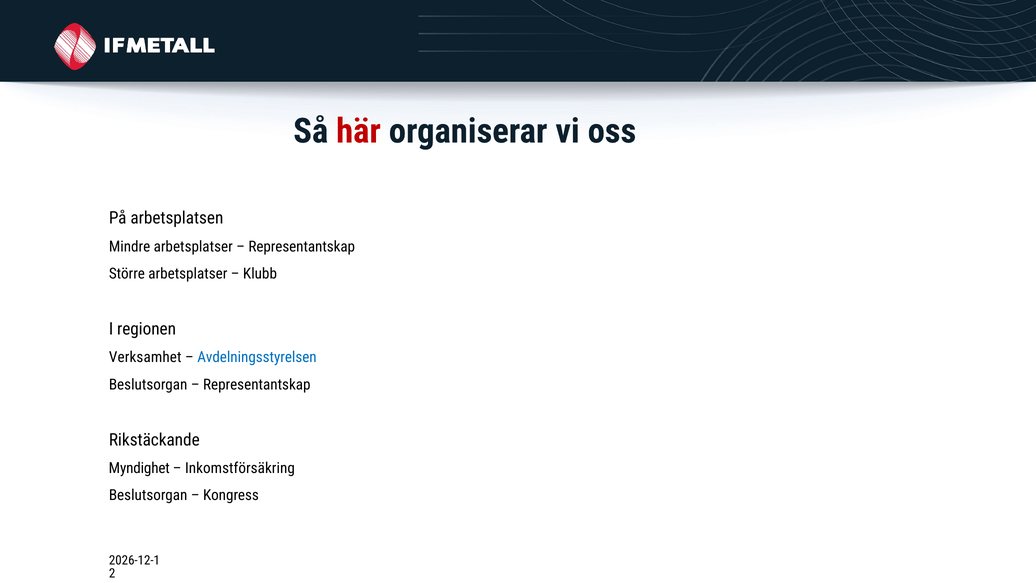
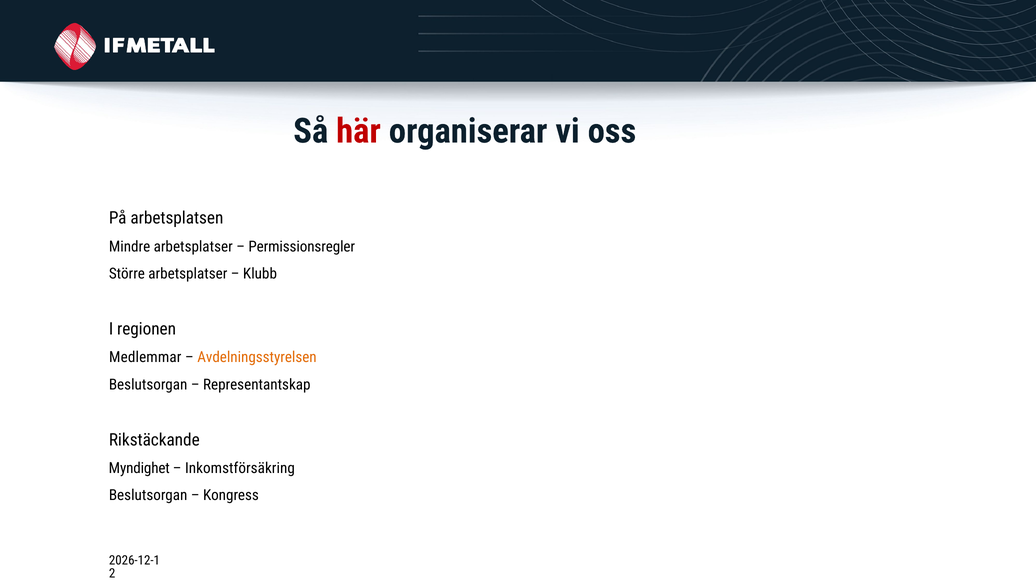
Representantskap: Representantskap -> Permissionsregler (302, 246)
Verksamhet: Verksamhet -> Medlemmar (145, 357)
Avdelningsstyrelsen colour: blue -> orange (257, 357)
